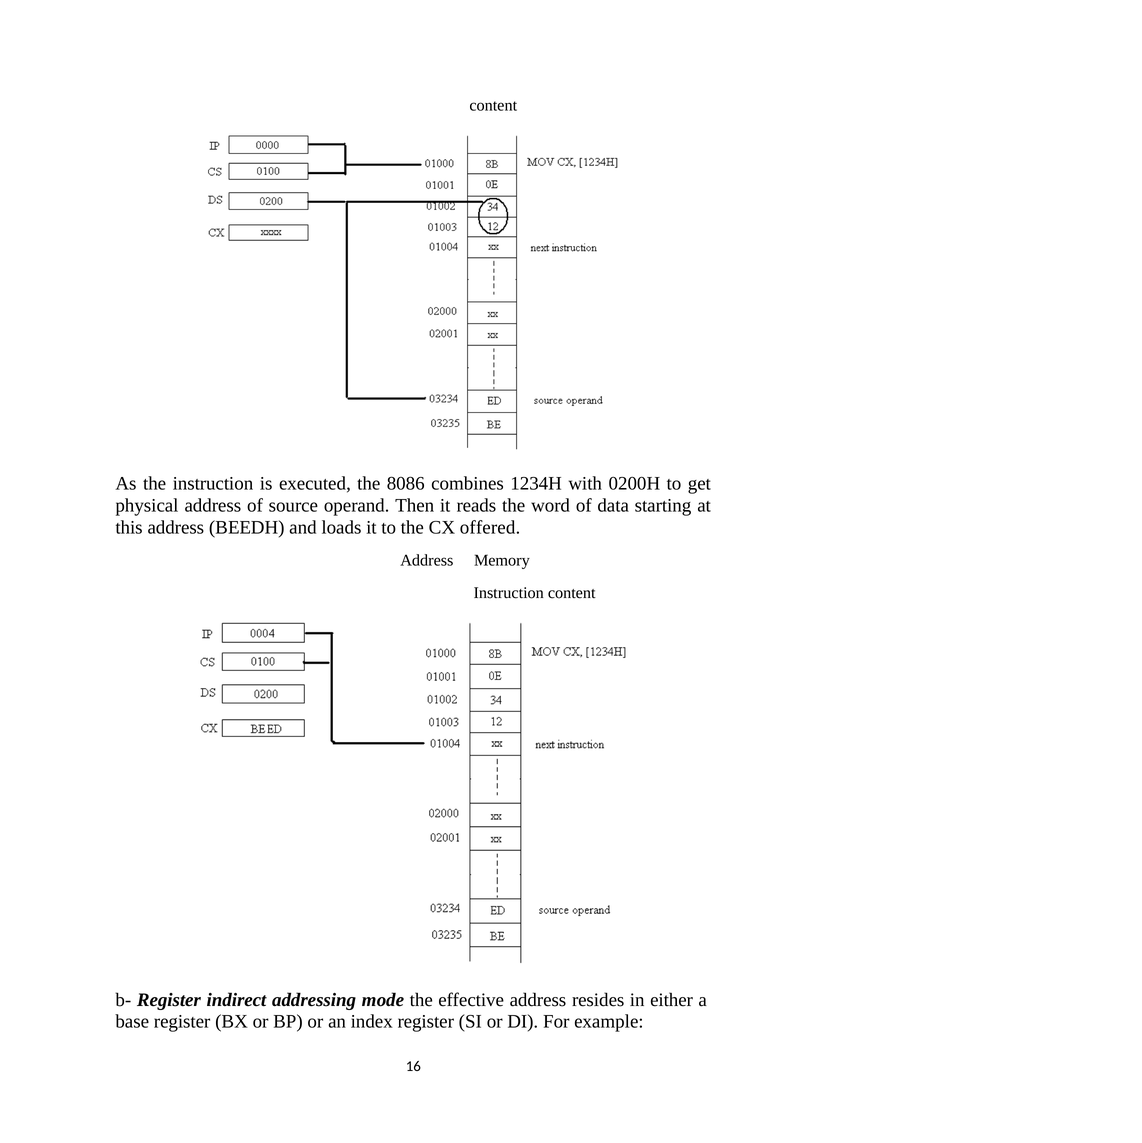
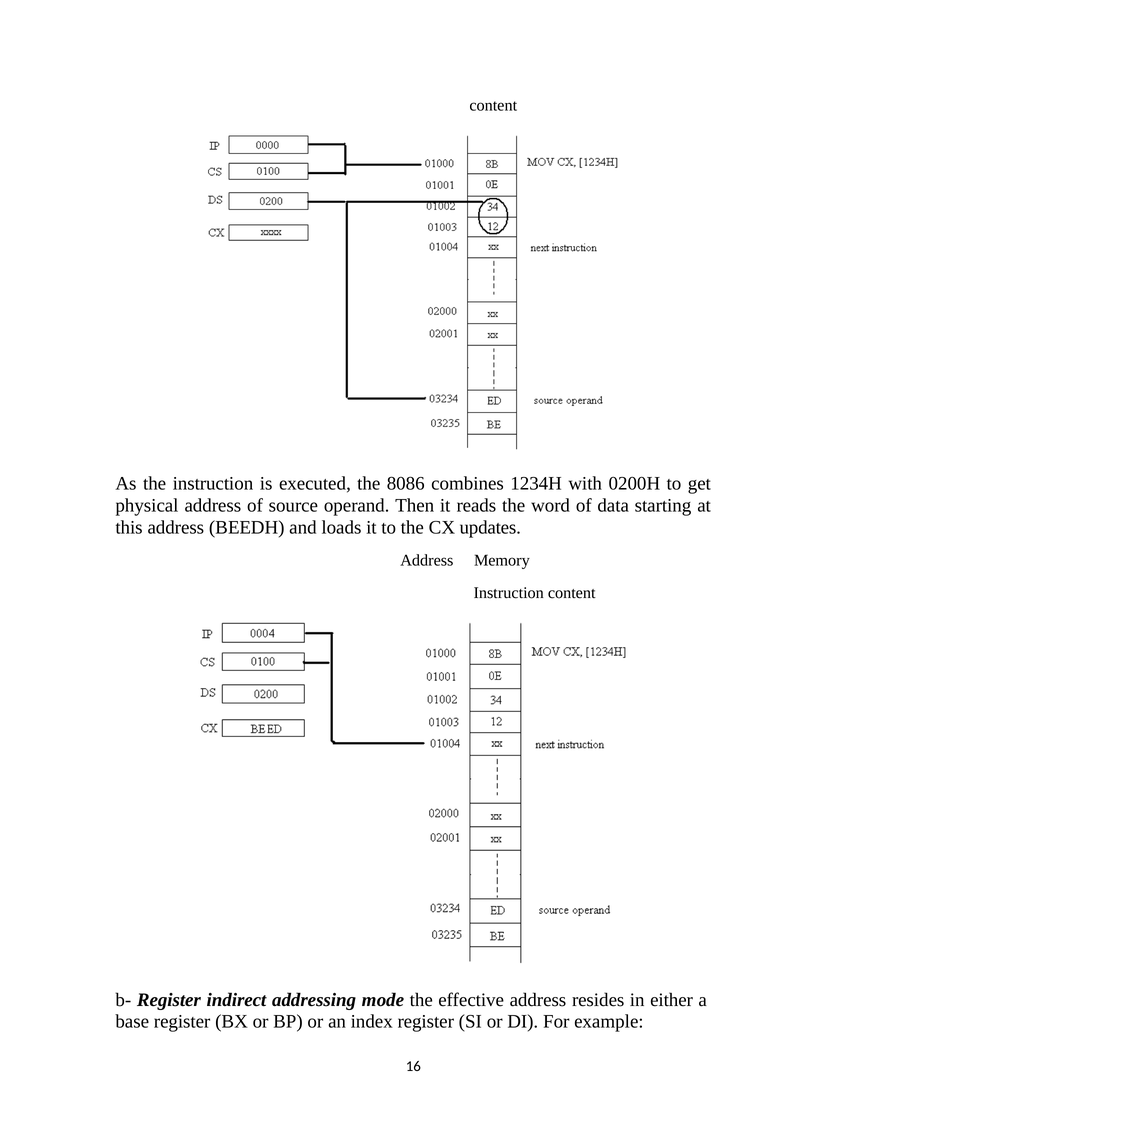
offered: offered -> updates (490, 527)
